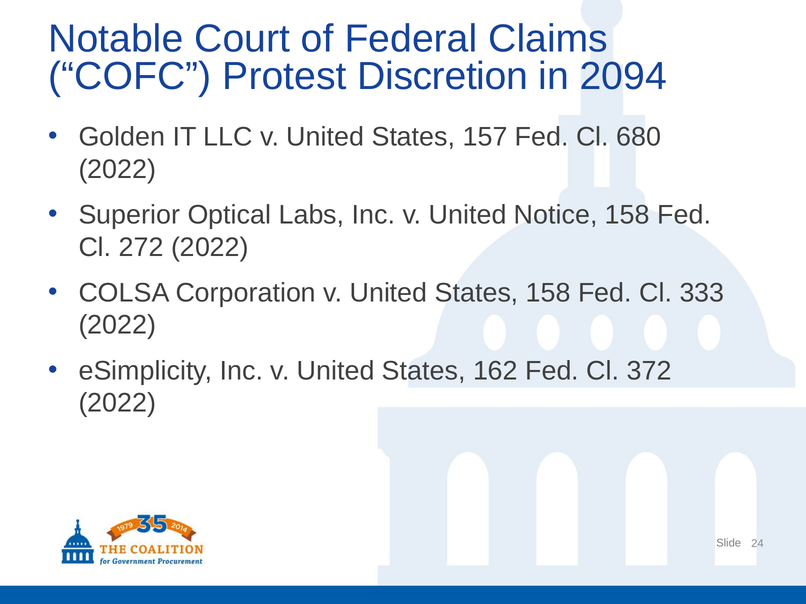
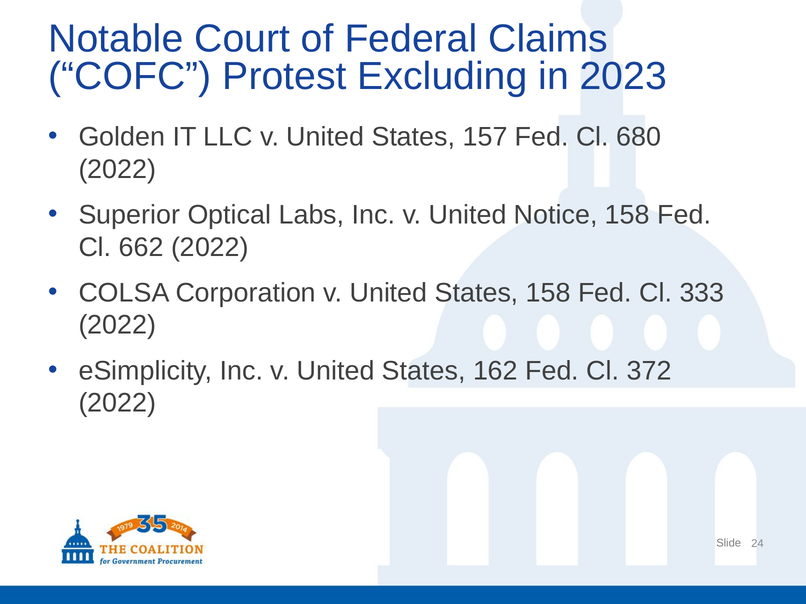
Discretion: Discretion -> Excluding (442, 76)
2094: 2094 -> 2023 (623, 76)
272: 272 -> 662 (141, 247)
